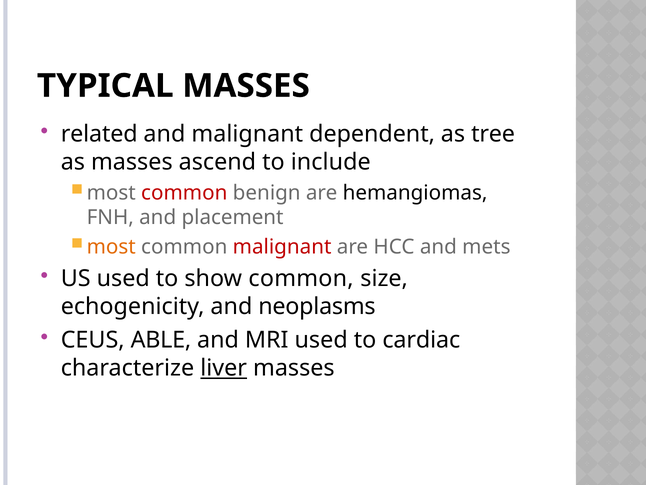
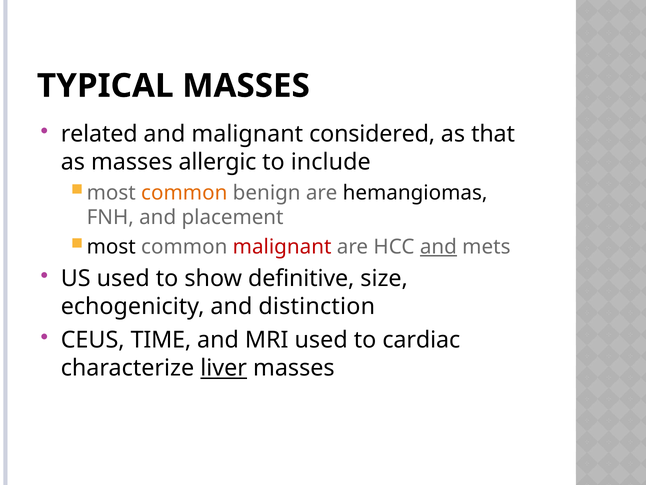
dependent: dependent -> considered (372, 134)
tree: tree -> that (493, 134)
ascend: ascend -> allergic (217, 162)
common colour: red -> orange (184, 193)
most colour: orange -> black (111, 247)
and underline: none -> present (438, 247)
show common: common -> definitive (301, 278)
neoplasms: neoplasms -> distinction (317, 306)
ABLE: ABLE -> TIME (161, 340)
